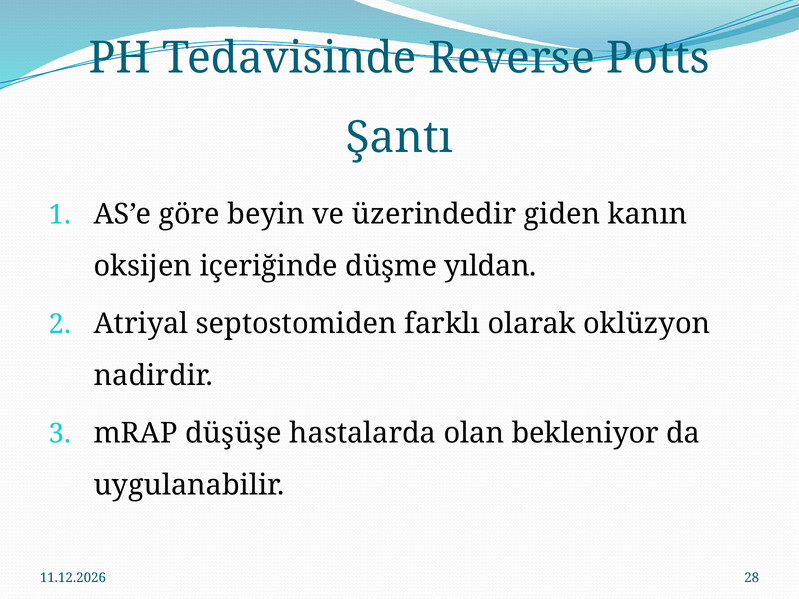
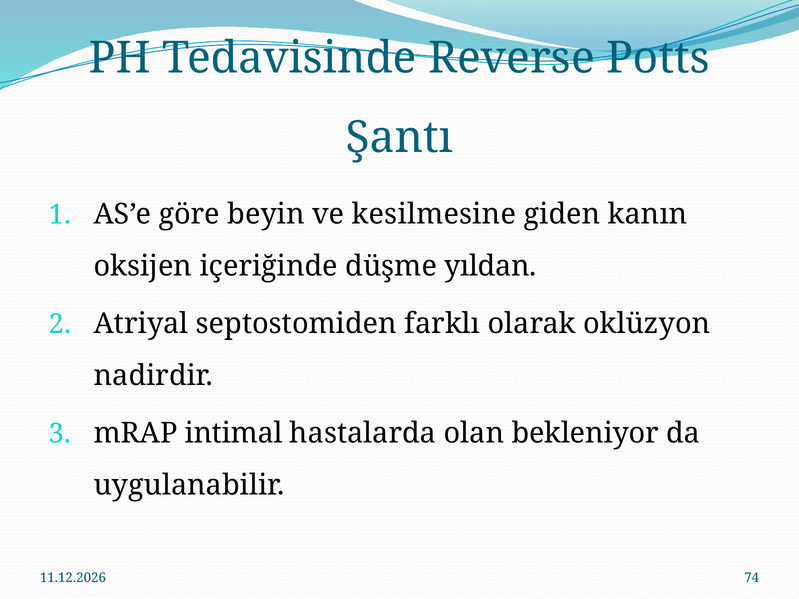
üzerindedir: üzerindedir -> kesilmesine (434, 214)
düşüşe: düşüşe -> intimal (234, 433)
28: 28 -> 74 (752, 578)
